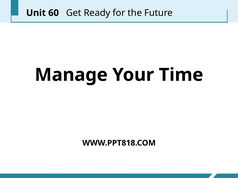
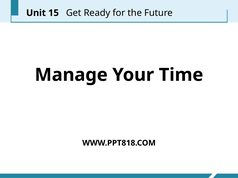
60: 60 -> 15 (54, 13)
